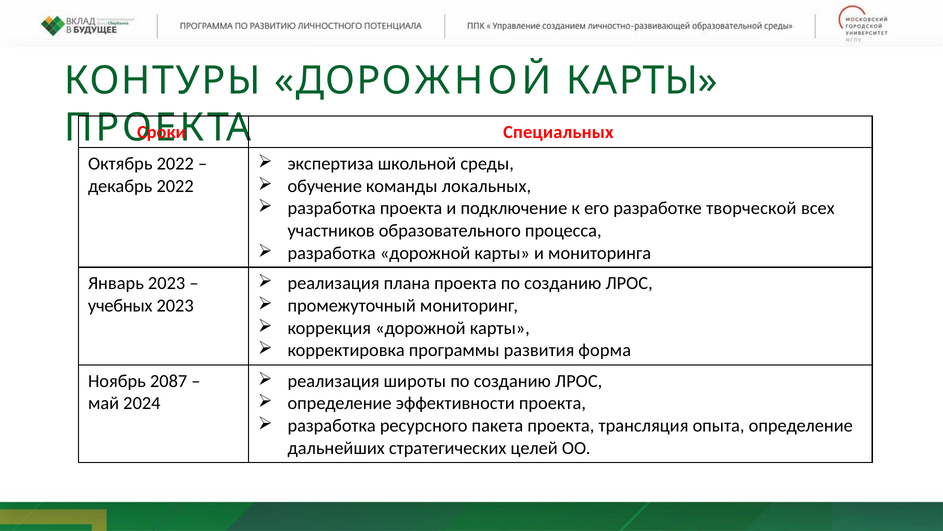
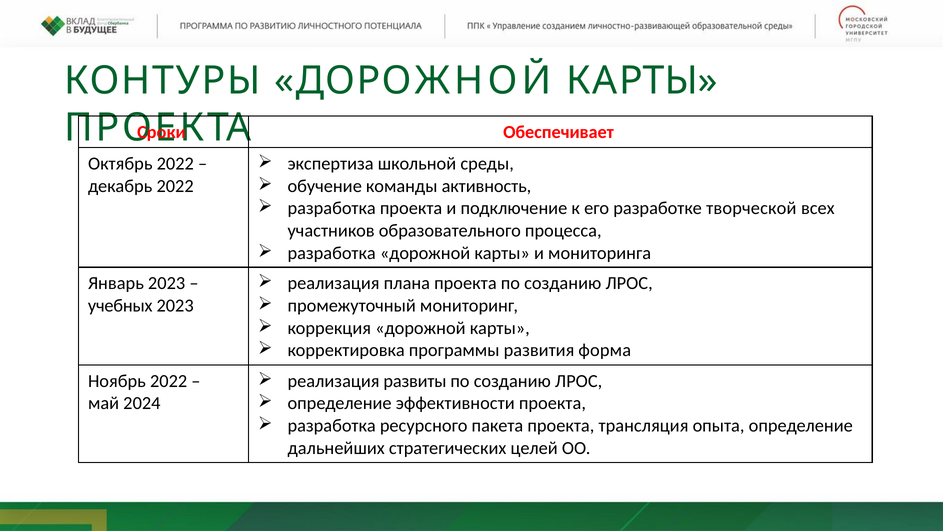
Специальных: Специальных -> Обеспечивает (558, 132)
локальных: локальных -> активность (486, 186)
широты: широты -> развиты (415, 381)
Ноябрь 2087: 2087 -> 2022 (169, 381)
